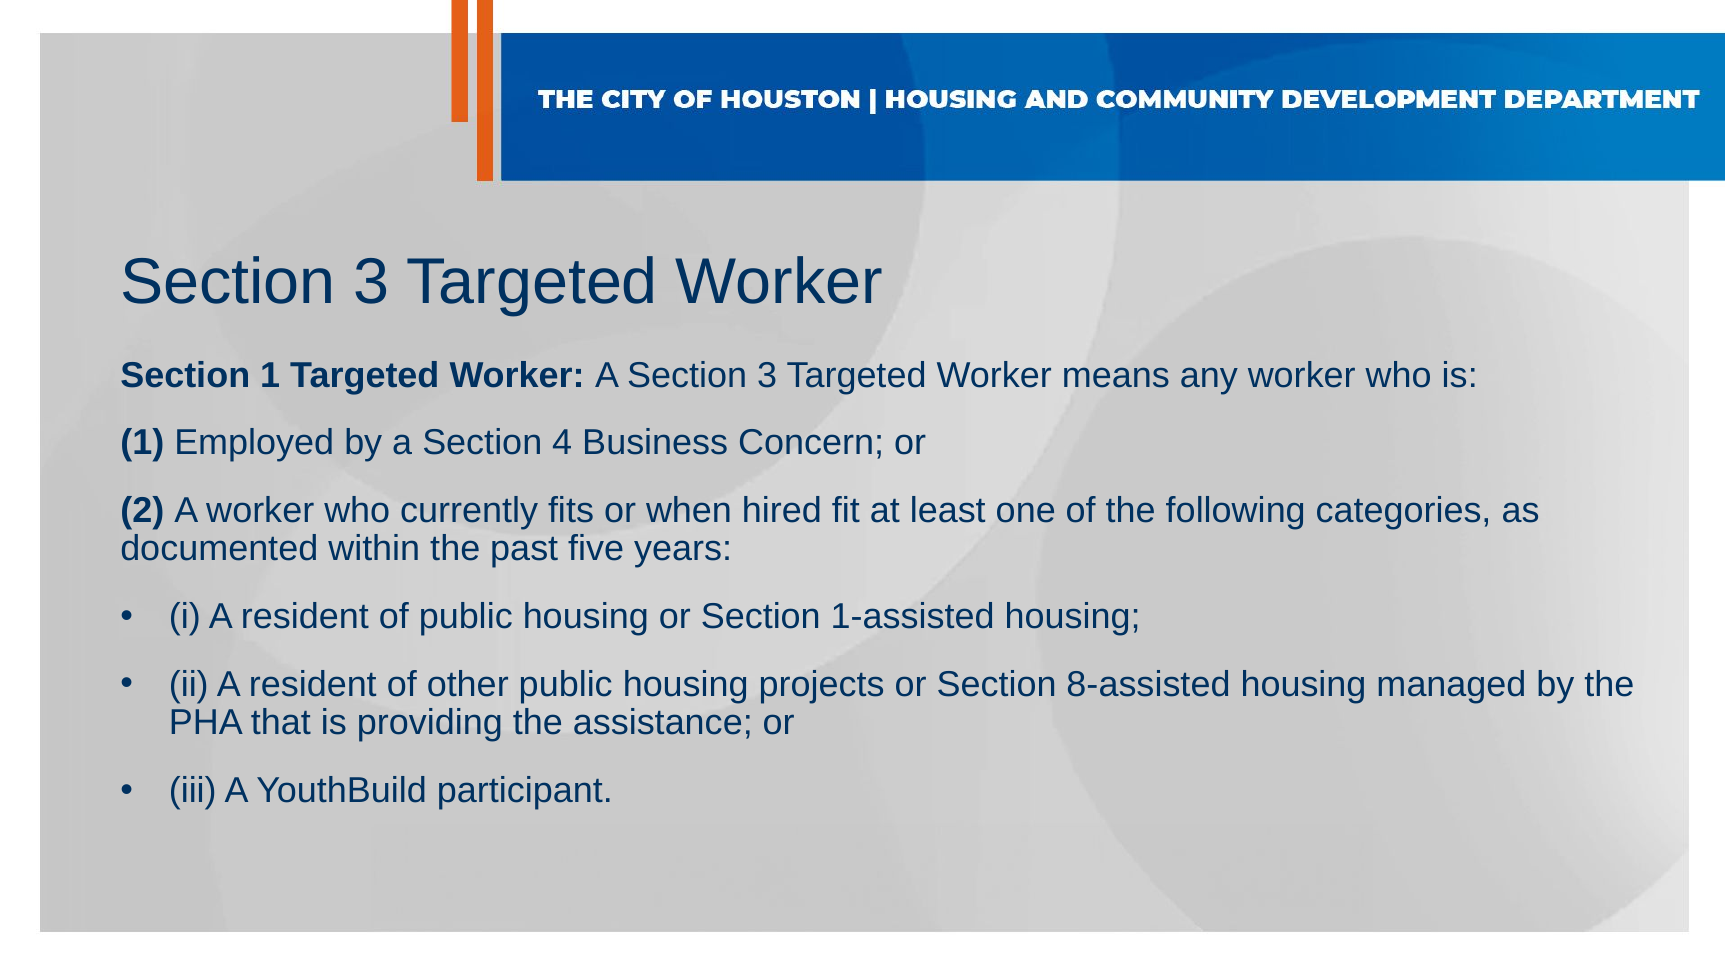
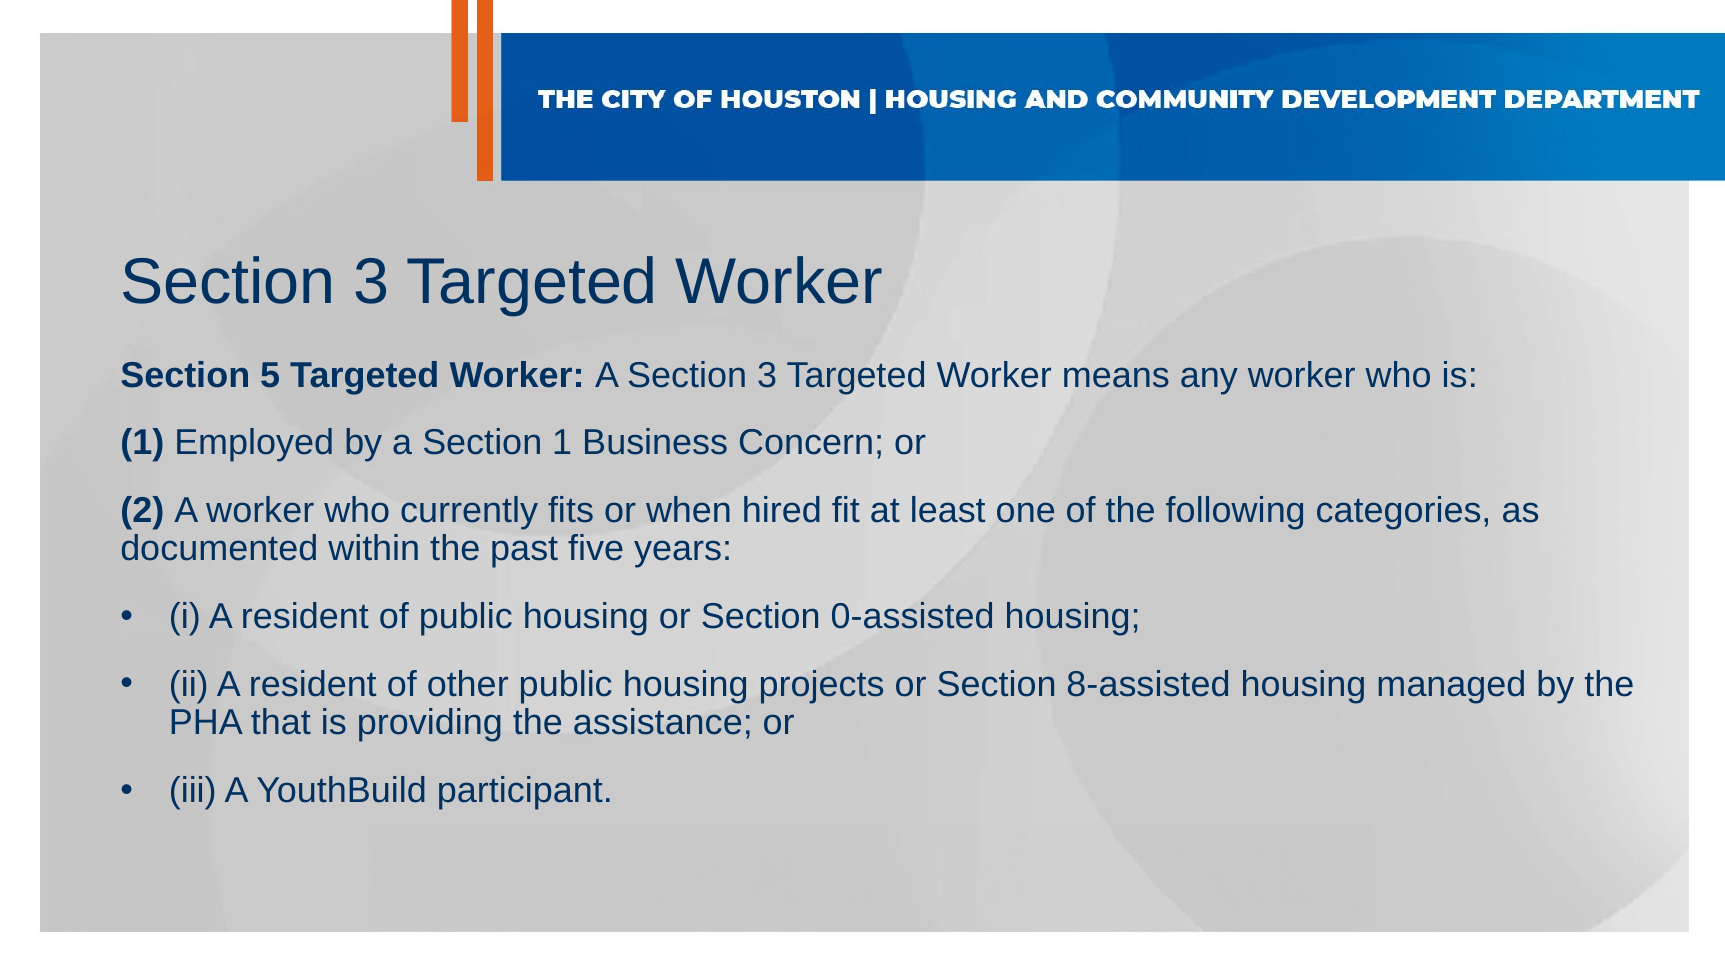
Section 1: 1 -> 5 (270, 375)
Section 4: 4 -> 1 (562, 443)
1-assisted: 1-assisted -> 0-assisted (913, 617)
